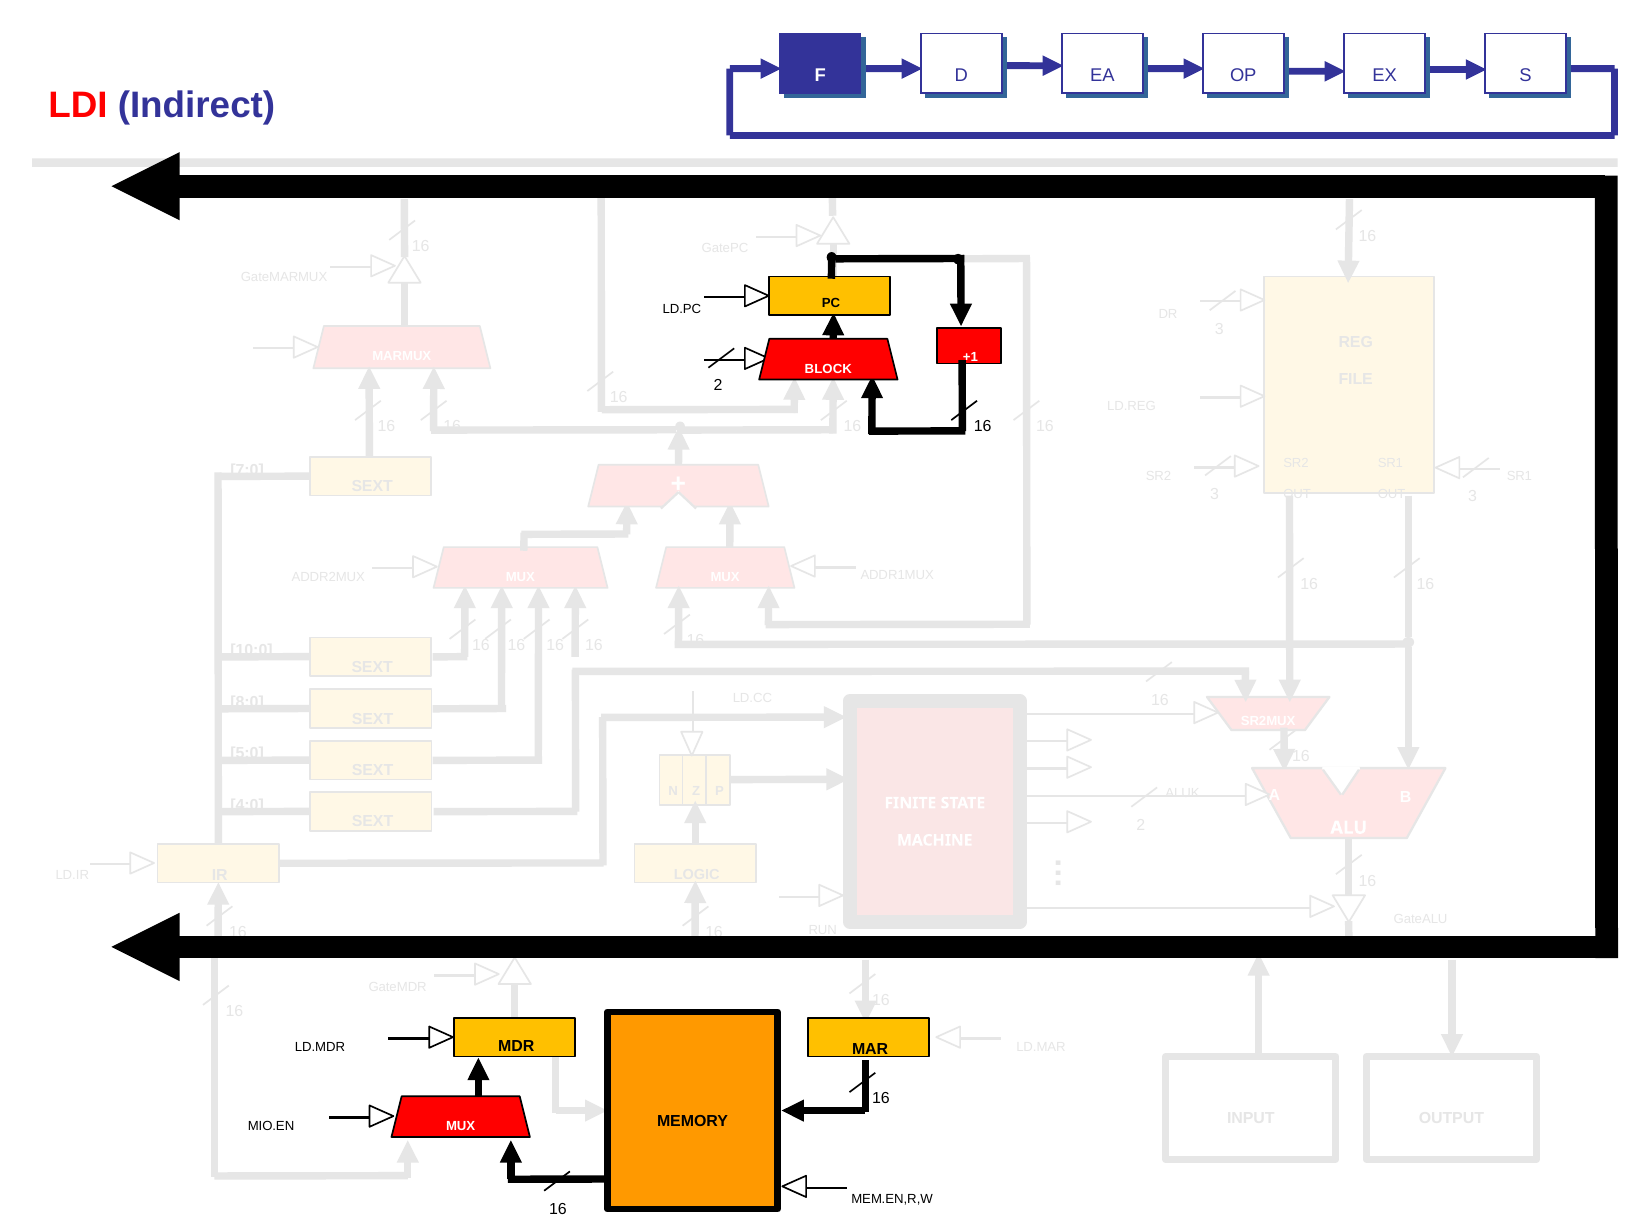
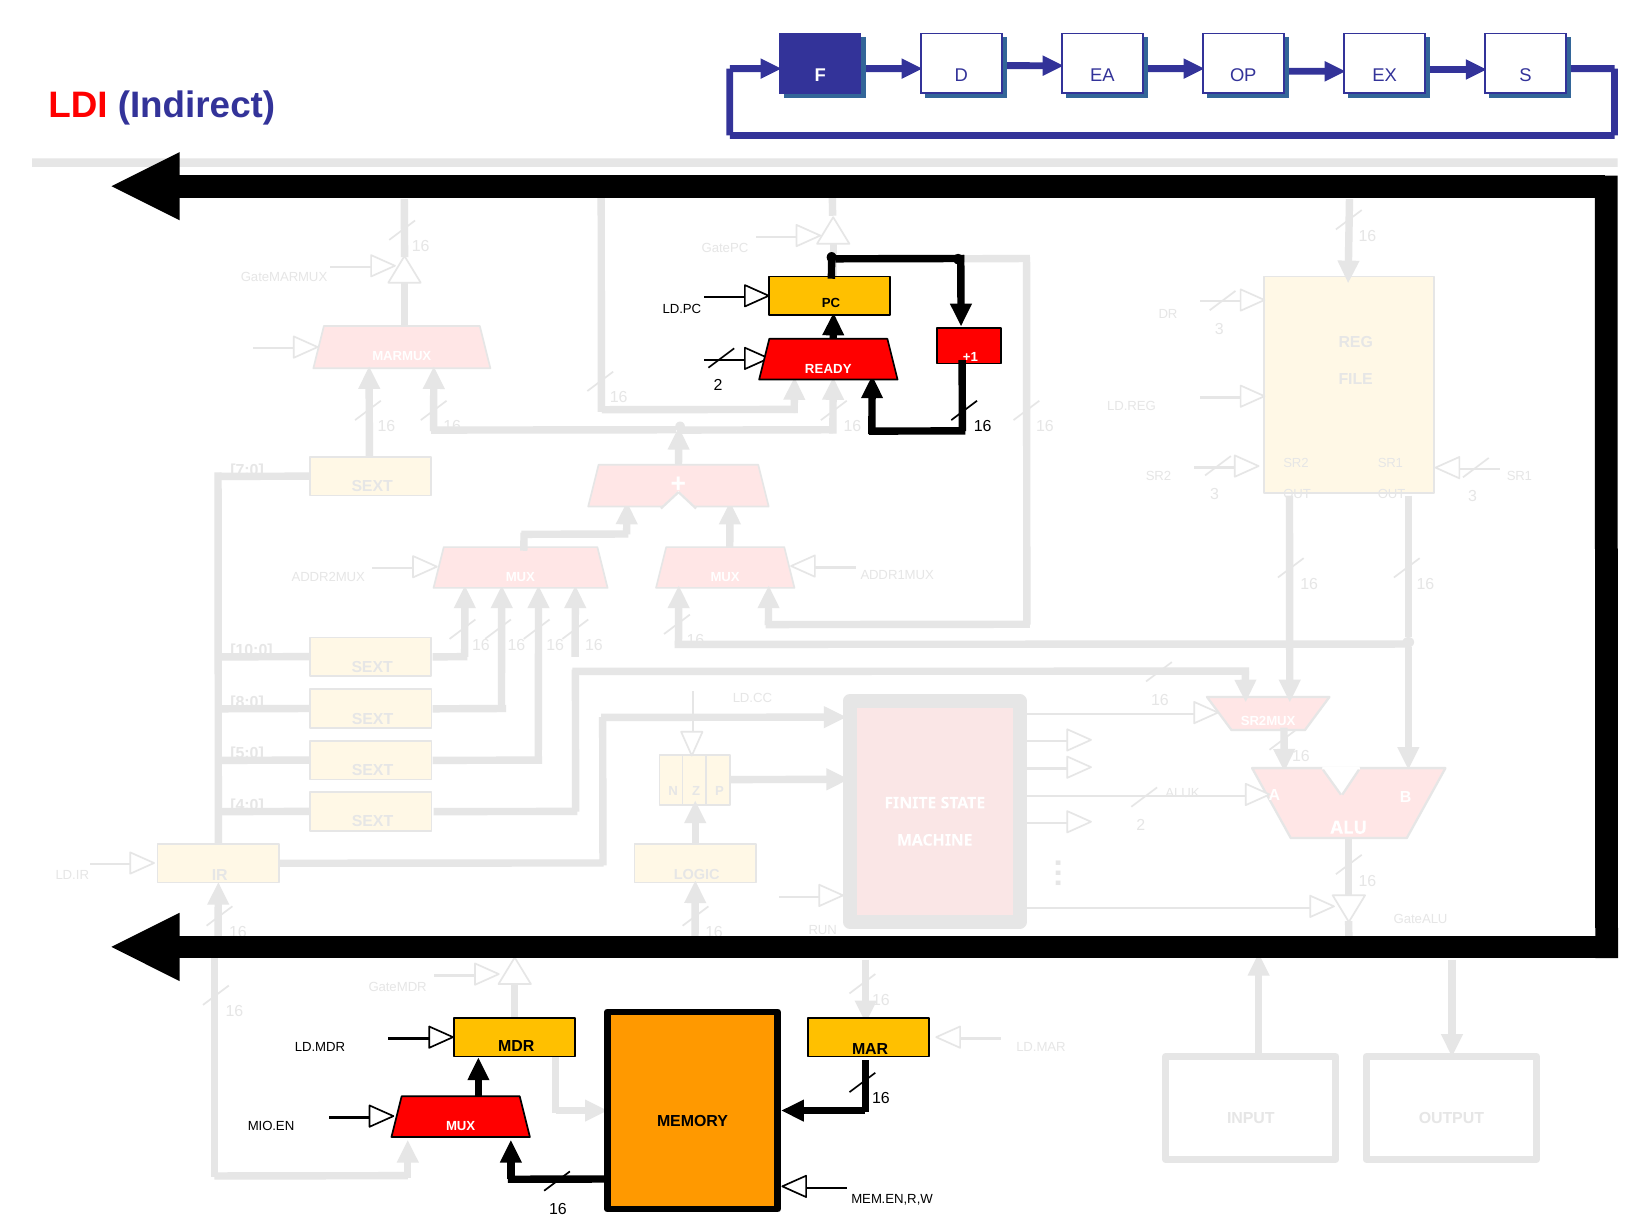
BLOCK: BLOCK -> READY (828, 369)
